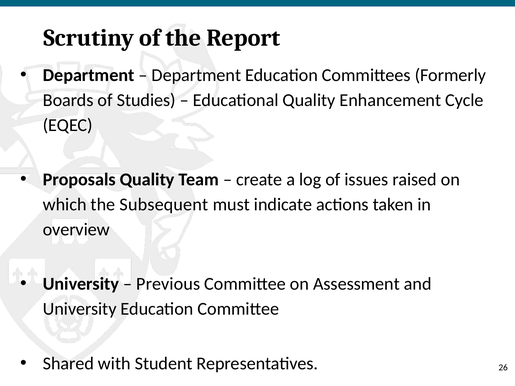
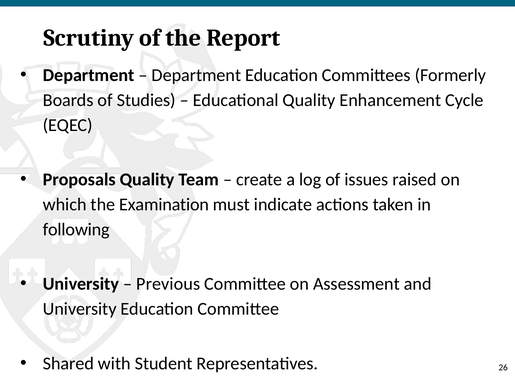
Subsequent: Subsequent -> Examination (164, 205)
overview: overview -> following (76, 230)
